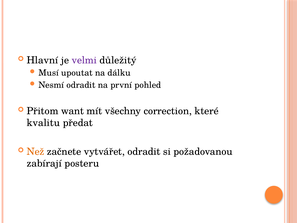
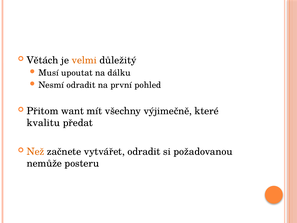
Hlavní: Hlavní -> Větách (43, 60)
velmi colour: purple -> orange (84, 60)
correction: correction -> výjimečně (168, 111)
zabírají: zabírají -> nemůže (44, 163)
